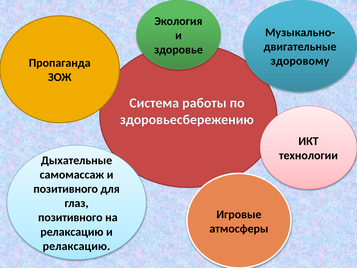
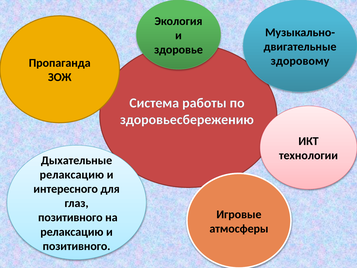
самомассаж: самомассаж -> релаксацию (72, 174)
позитивного: позитивного -> интересного (66, 189)
релаксацию: релаксацию -> позитивного (77, 246)
